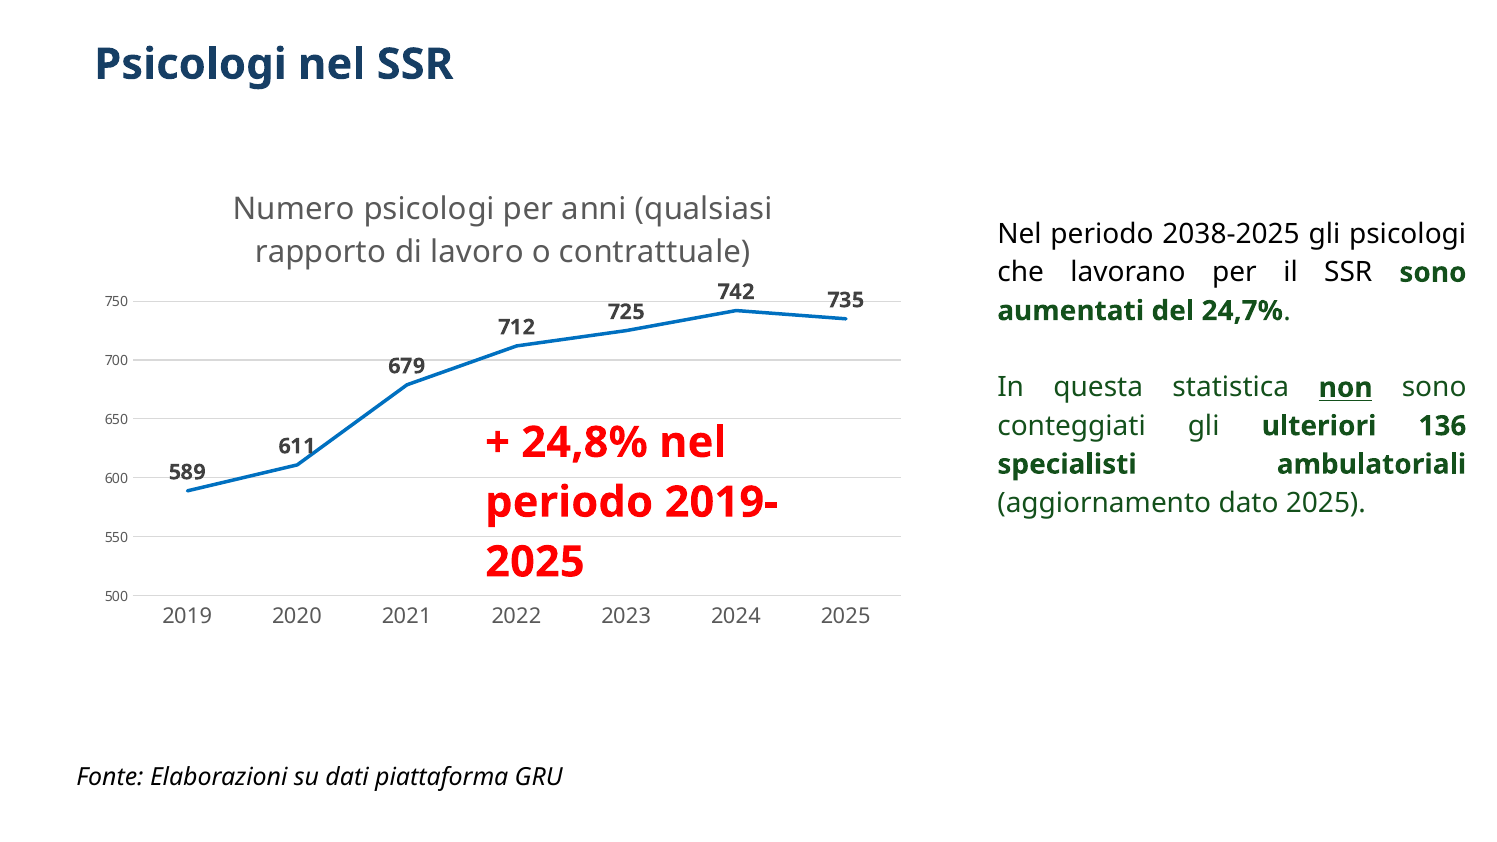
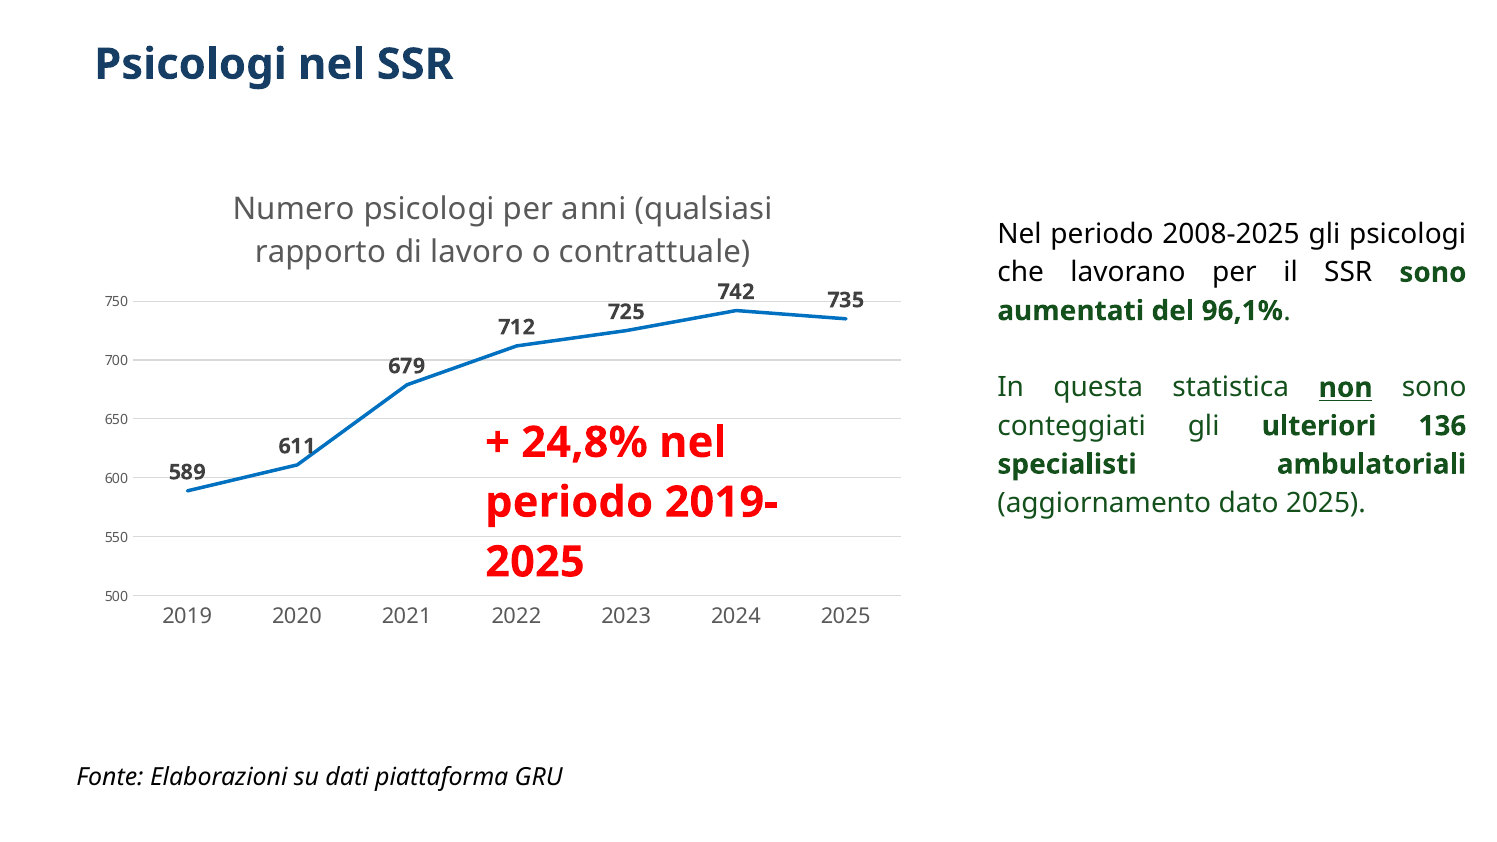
2038-2025: 2038-2025 -> 2008-2025 (1231, 234)
24,7%: 24,7% -> 96,1% (1242, 311)
